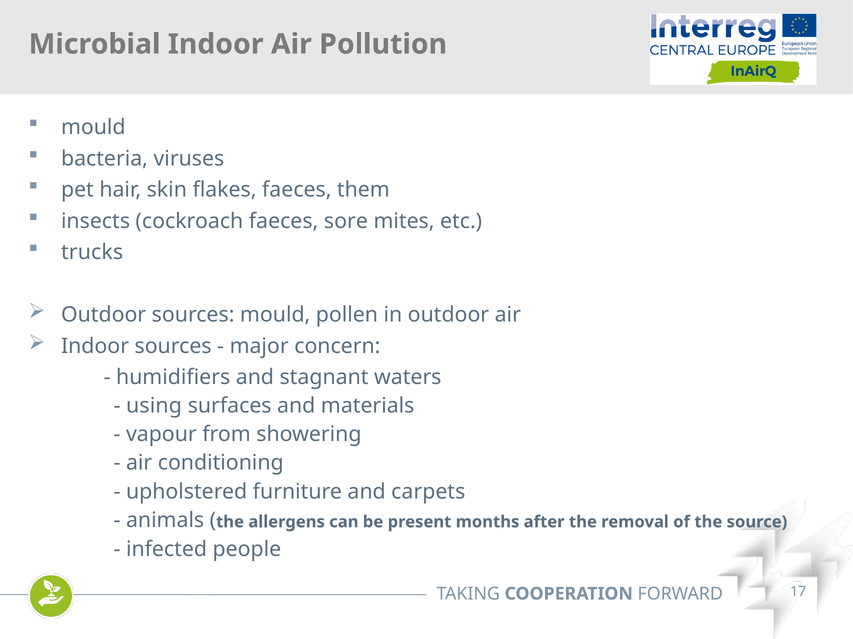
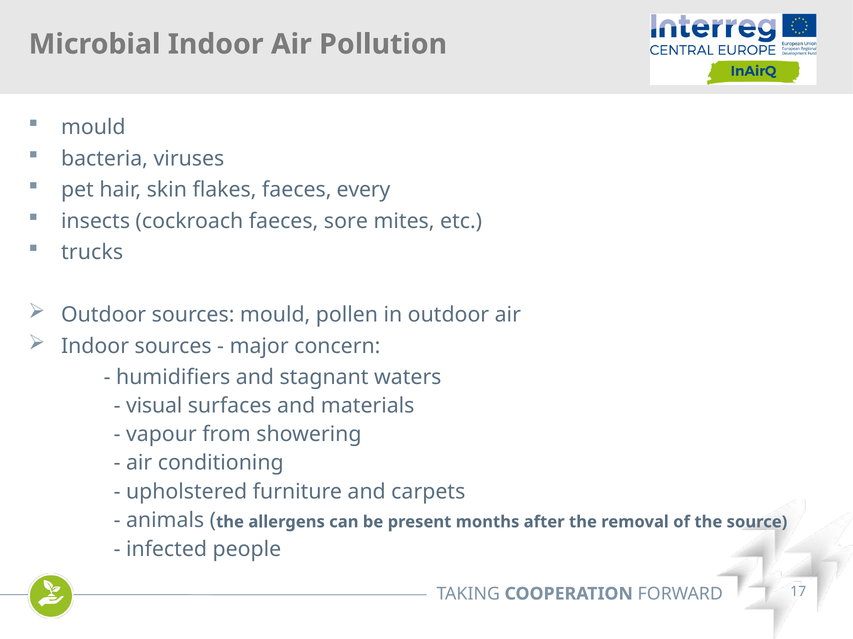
them: them -> every (363, 190)
using: using -> visual (154, 406)
